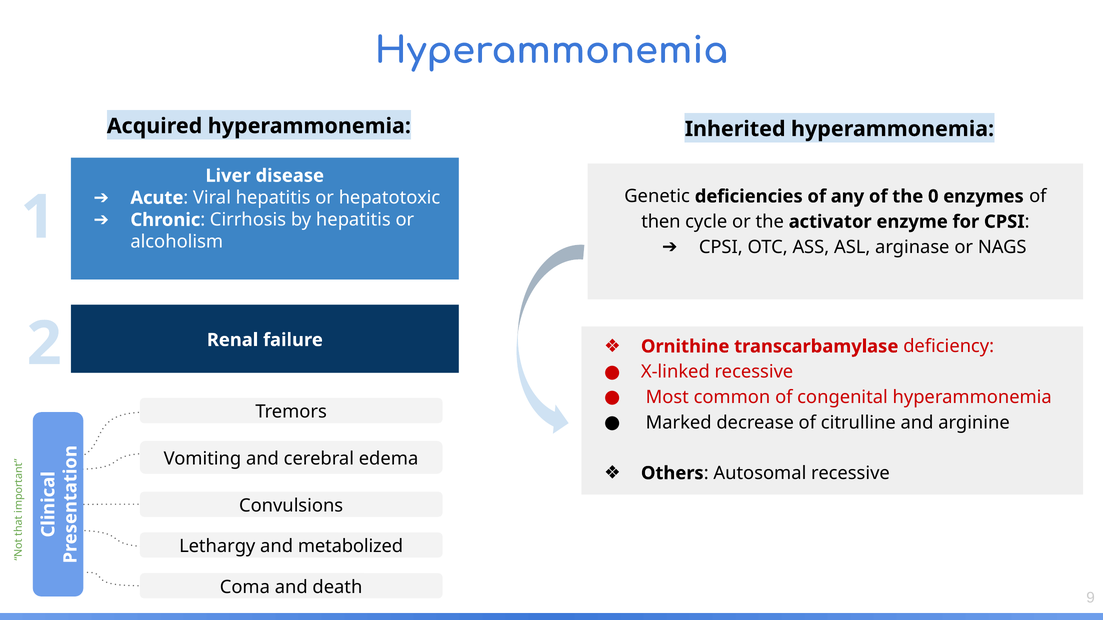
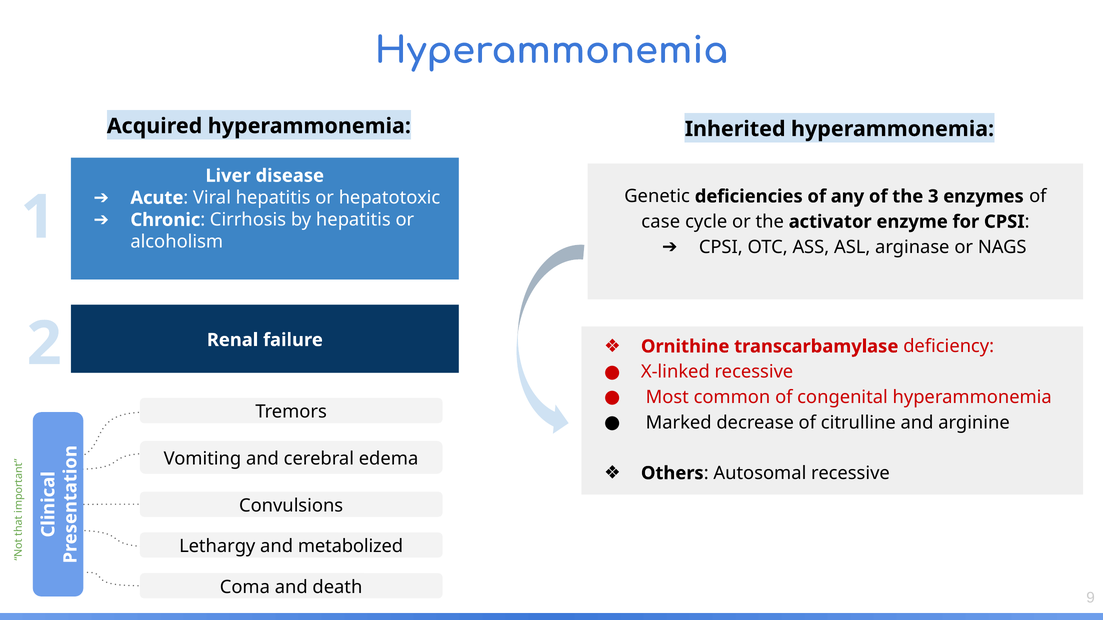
0: 0 -> 3 (933, 197)
then: then -> case (661, 222)
